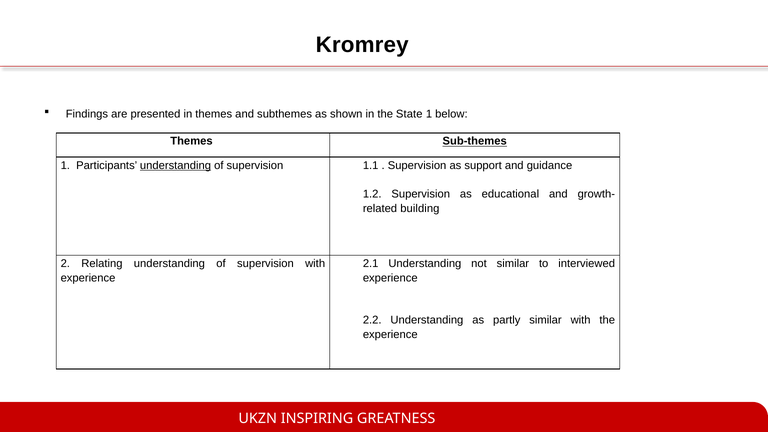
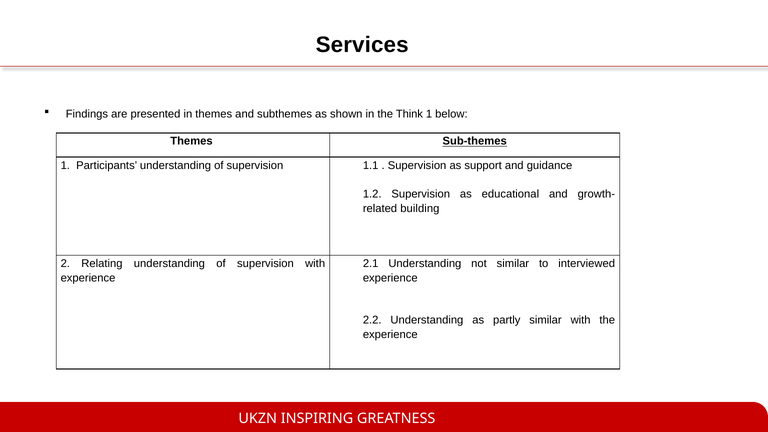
Kromrey: Kromrey -> Services (362, 45)
State: State -> Think (409, 114)
understanding underline: present -> none (175, 165)
